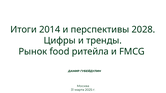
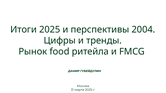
Итоги 2014: 2014 -> 2025 (50, 30)
2028: 2028 -> 2004 (143, 30)
